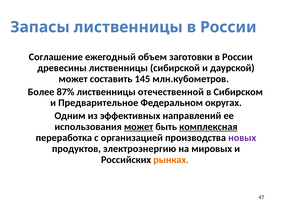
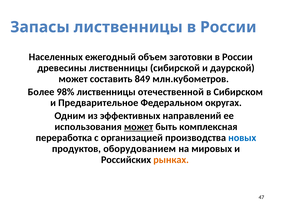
Соглашение: Соглашение -> Населенных (56, 57)
145: 145 -> 849 (142, 79)
87%: 87% -> 98% (65, 92)
комплексная underline: present -> none (208, 127)
новых colour: purple -> blue (242, 138)
электроэнергию: электроэнергию -> оборудованием (140, 149)
